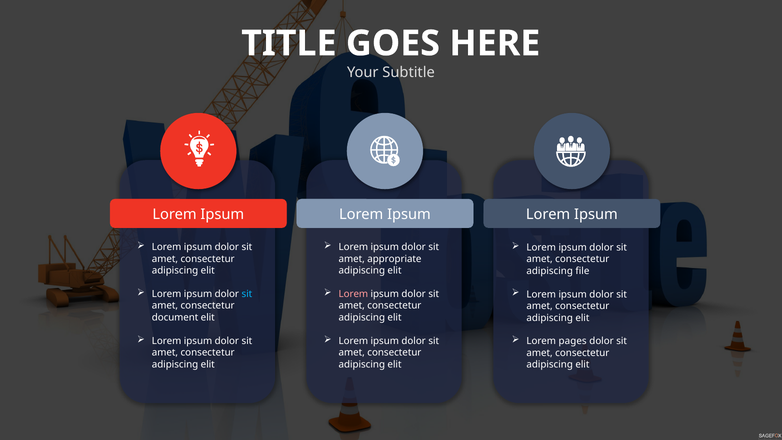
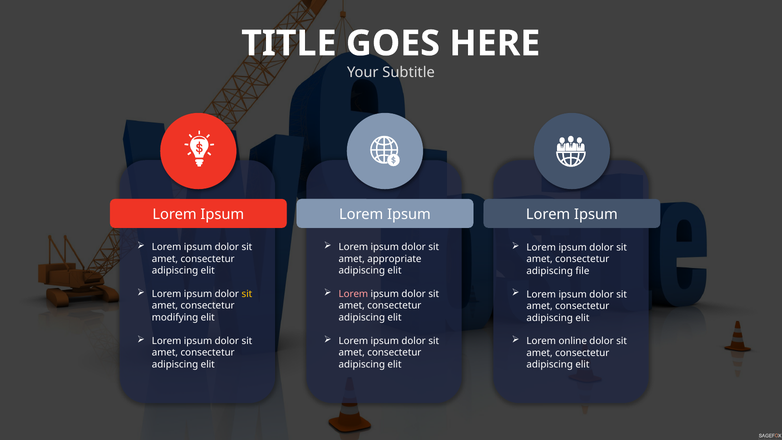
sit colour: light blue -> yellow (247, 294)
document: document -> modifying (175, 317)
pages: pages -> online (573, 341)
